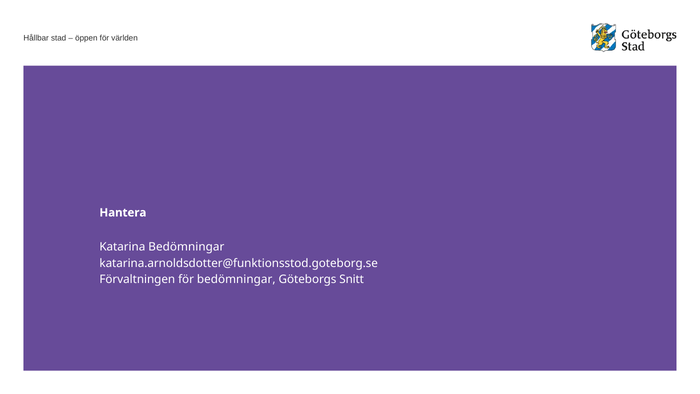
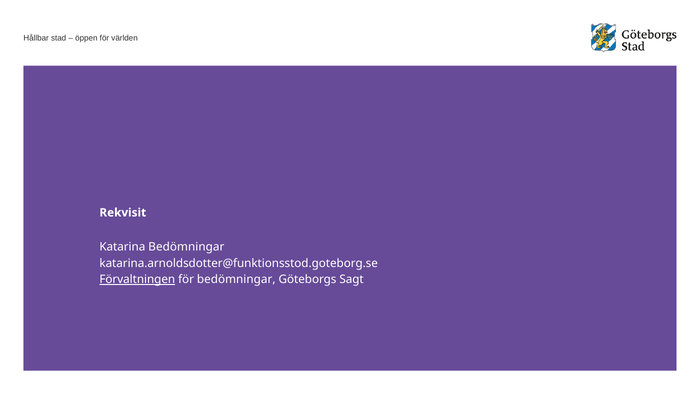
Hantera: Hantera -> Rekvisit (123, 212)
Förvaltningen underline: none -> present (137, 279)
Snitt: Snitt -> Sagt (352, 279)
